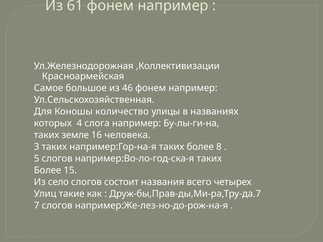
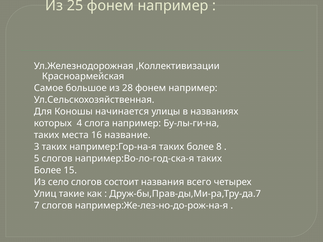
61: 61 -> 25 (75, 6)
46: 46 -> 28 (127, 88)
количество: количество -> начинается (122, 112)
земле: земле -> места (75, 135)
человека: человека -> название (127, 135)
